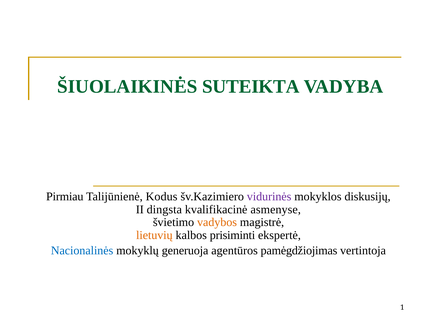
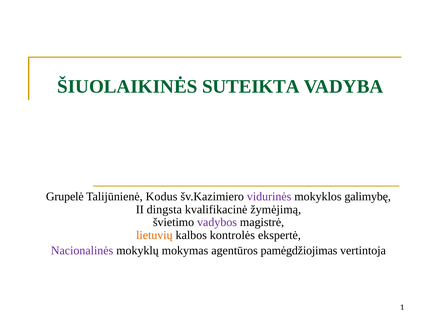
Pirmiau: Pirmiau -> Grupelė (65, 197)
diskusijų: diskusijų -> galimybę (368, 197)
asmenyse: asmenyse -> žymėjimą (276, 210)
vadybos colour: orange -> purple (217, 223)
prisiminti: prisiminti -> kontrolės (232, 236)
Nacionalinės colour: blue -> purple (82, 251)
generuoja: generuoja -> mokymas (185, 251)
